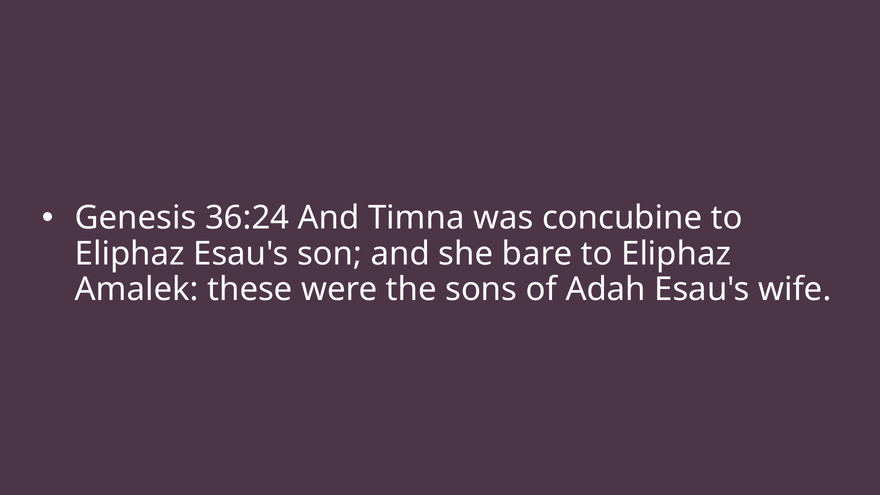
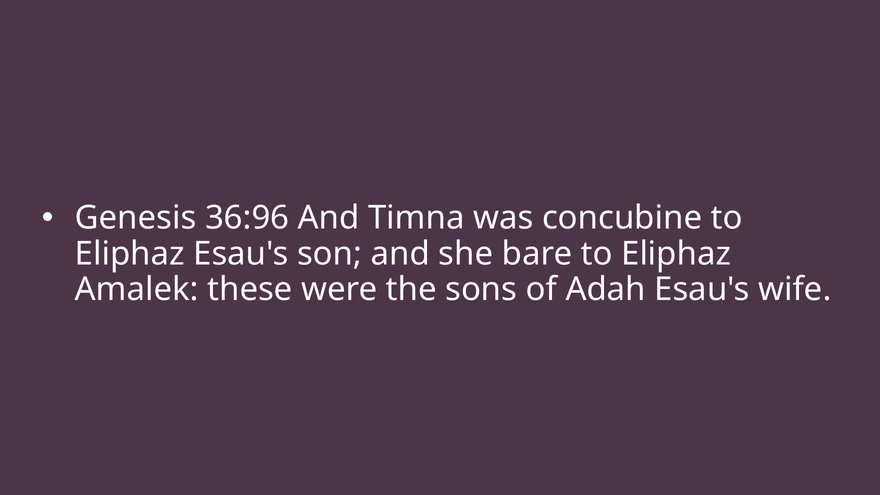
36:24: 36:24 -> 36:96 (247, 218)
